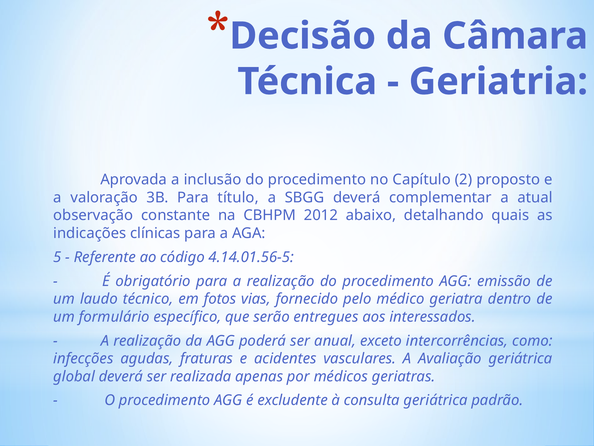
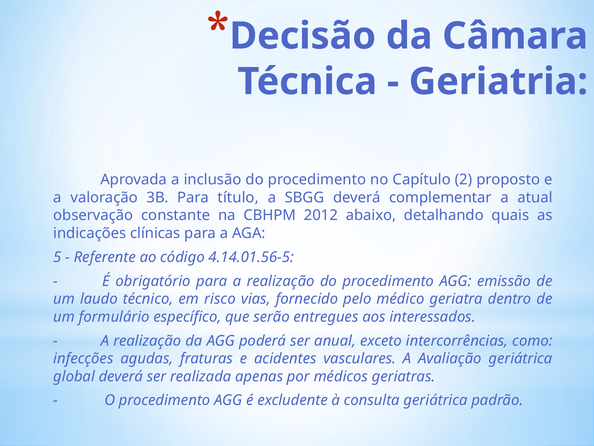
fotos: fotos -> risco (220, 299)
